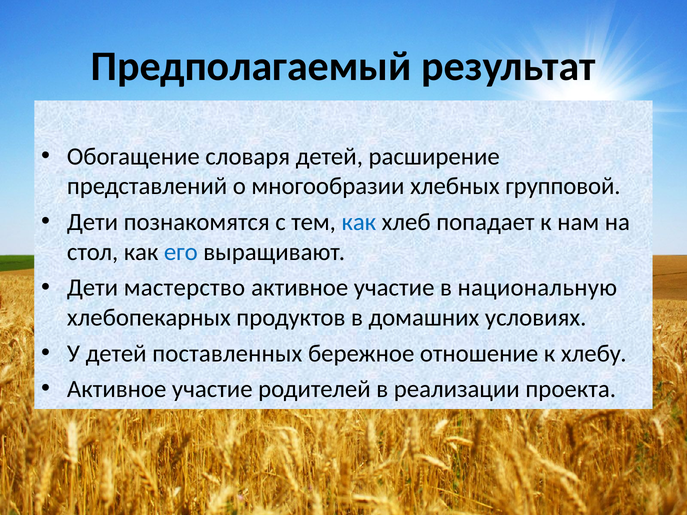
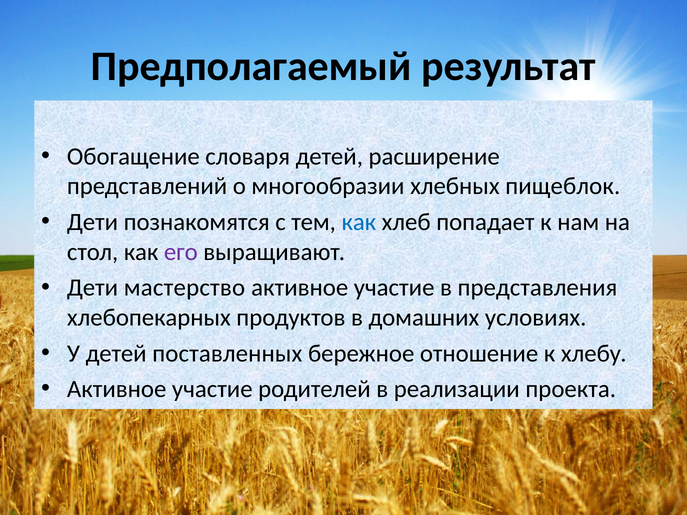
групповой: групповой -> пищеблок (563, 186)
его colour: blue -> purple (181, 252)
национальную: национальную -> представления (537, 288)
